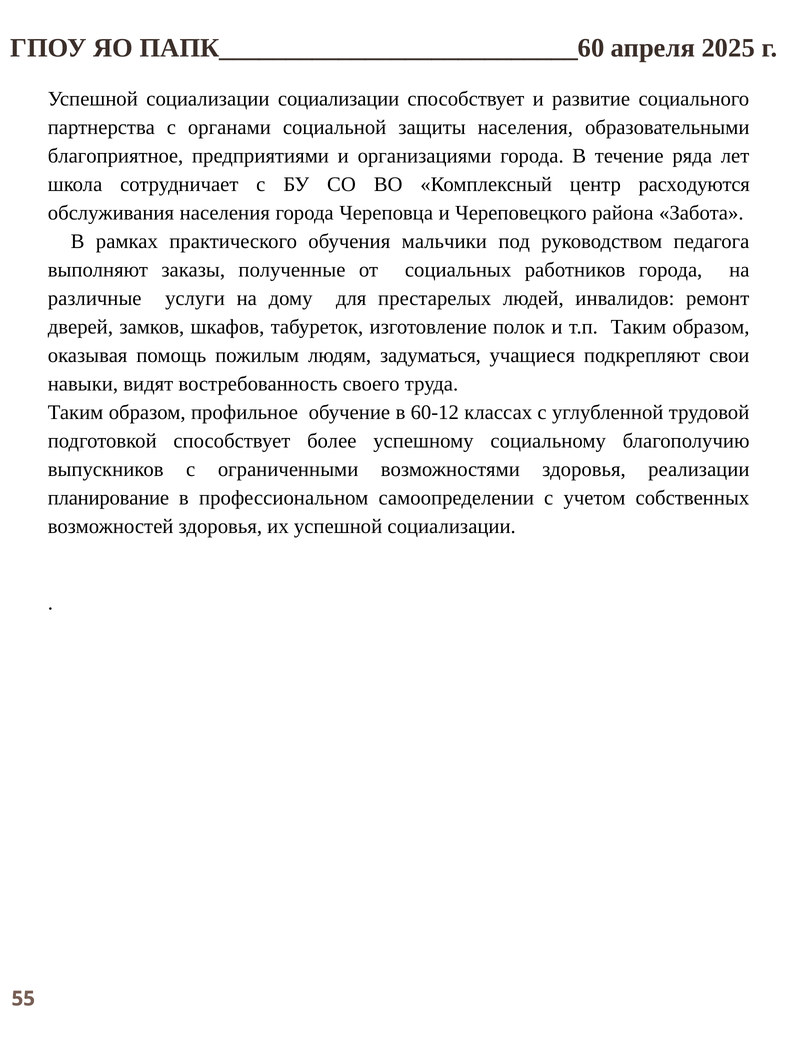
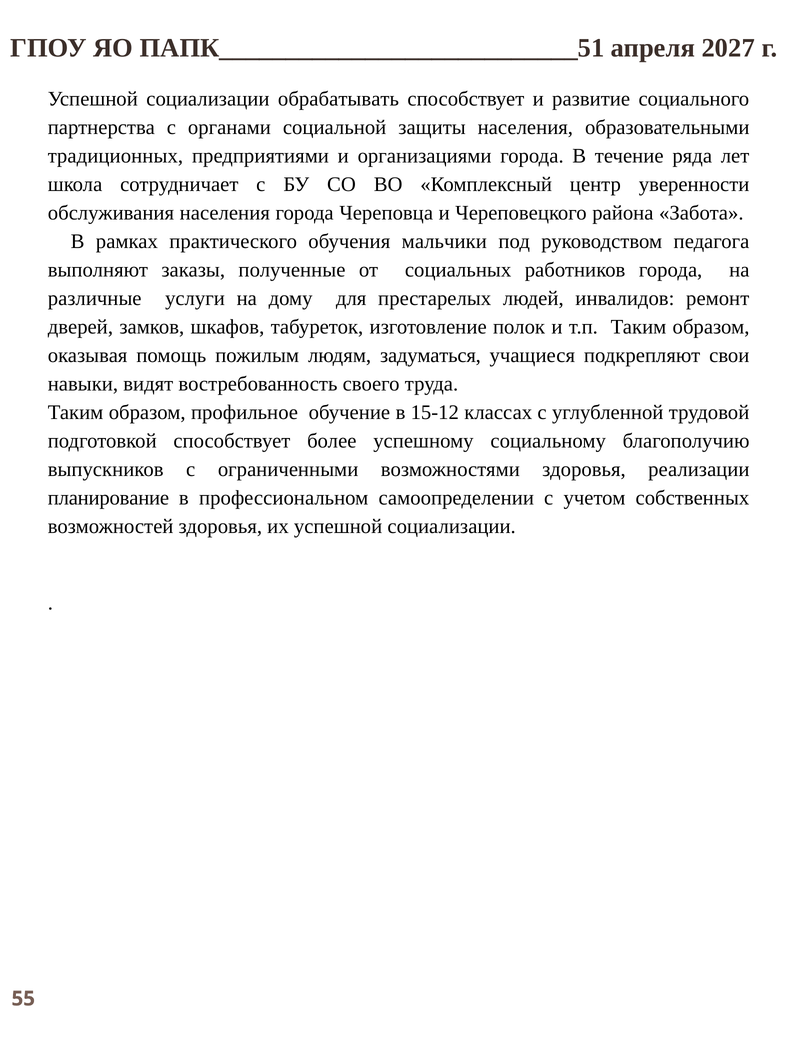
ПАПК___________________________60: ПАПК___________________________60 -> ПАПК___________________________51 (372, 48)
2025: 2025 -> 2027 (728, 48)
социализации социализации: социализации -> обрабатывать (339, 99)
благоприятное: благоприятное -> традиционных (115, 156)
расходуются: расходуются -> уверенности (694, 184)
60-12: 60-12 -> 15-12 (435, 412)
